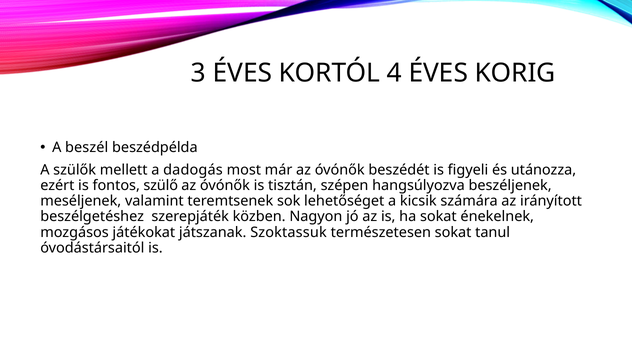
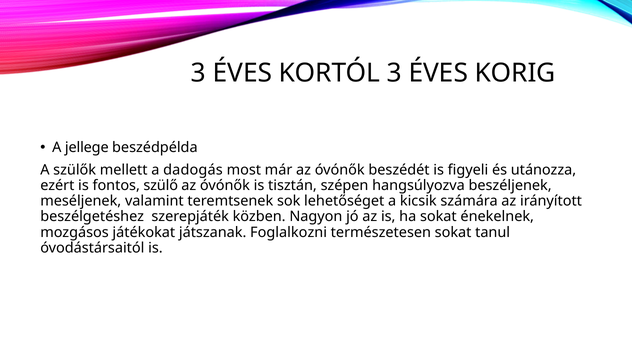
KORTÓL 4: 4 -> 3 (394, 73)
beszél: beszél -> jellege (87, 148)
Szoktassuk: Szoktassuk -> Foglalkozni (289, 233)
